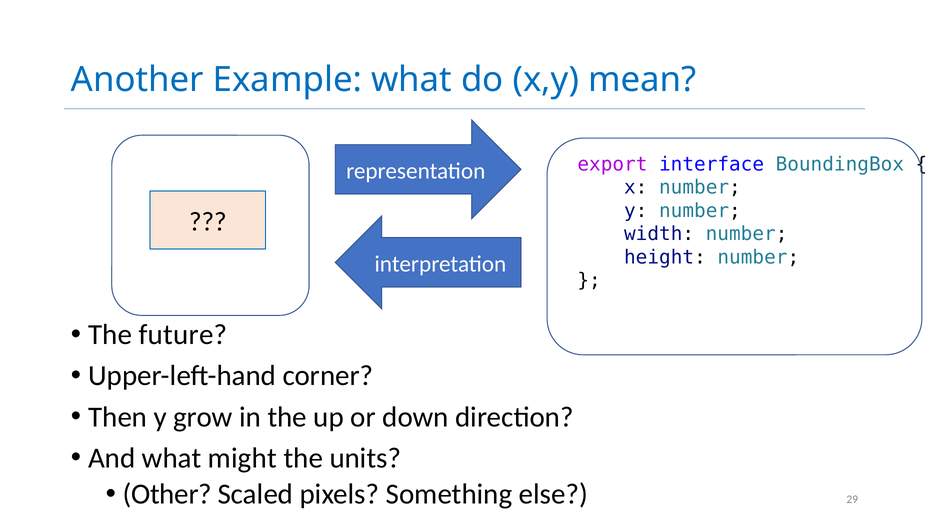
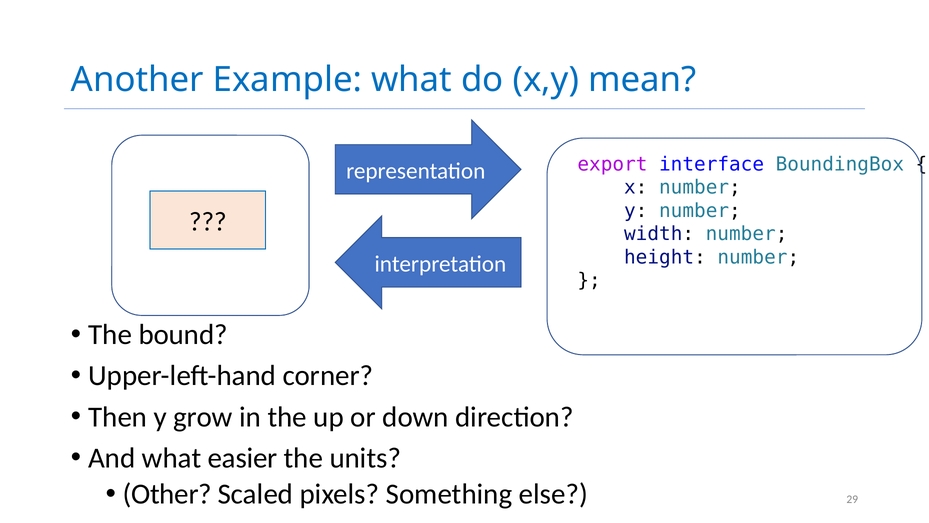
future: future -> bound (183, 335)
might: might -> easier (243, 458)
